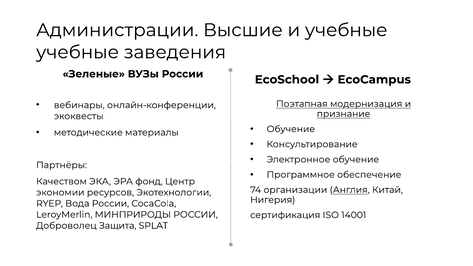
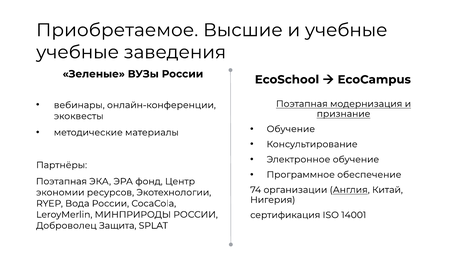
Администрации: Администрации -> Приобретаемое (117, 30)
Качеством: Качеством -> Поэтапная (61, 181)
